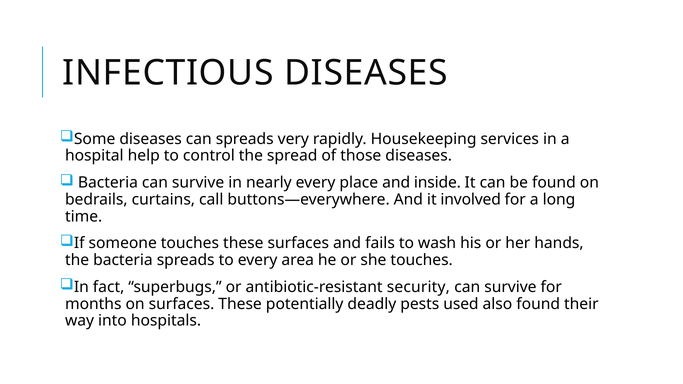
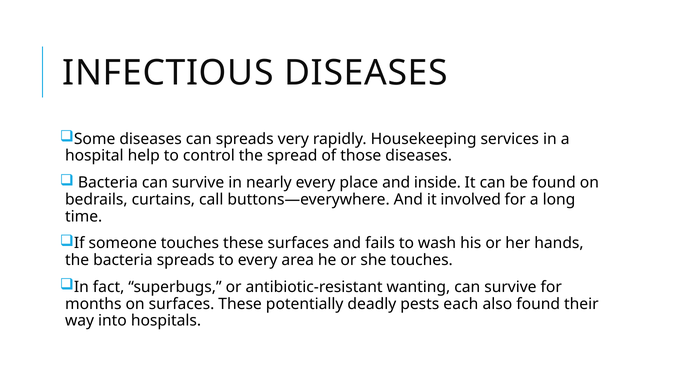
security: security -> wanting (418, 287)
used: used -> each (461, 304)
